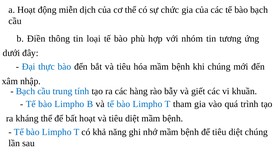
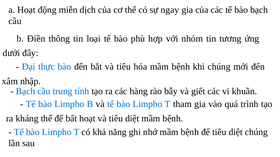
chức: chức -> ngay (170, 10)
